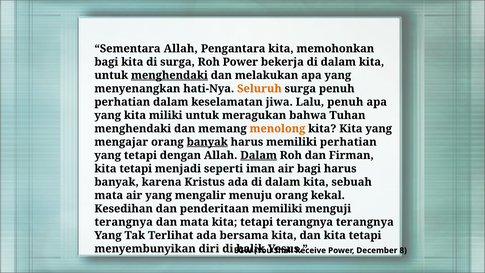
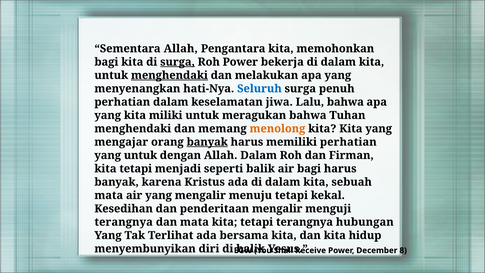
surga underline: none -> present (178, 62)
Seluruh colour: orange -> blue (259, 89)
Lalu penuh: penuh -> bahwa (345, 102)
yang tetapi: tetapi -> untuk (141, 155)
Dalam underline: present -> none (259, 155)
seperti iman: iman -> balik (261, 169)
menuju orang: orang -> tetapi (291, 195)
penderitaan memiliki: memiliki -> mengalir (277, 209)
terangnya terangnya: terangnya -> hubungan (365, 222)
dan kita tetapi: tetapi -> hidup (365, 235)
